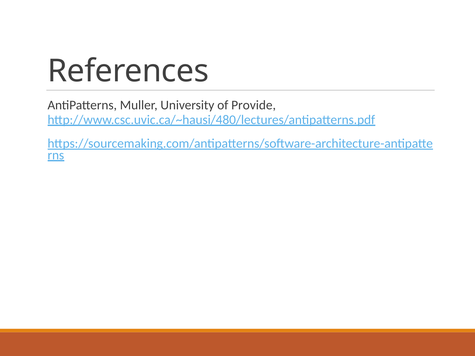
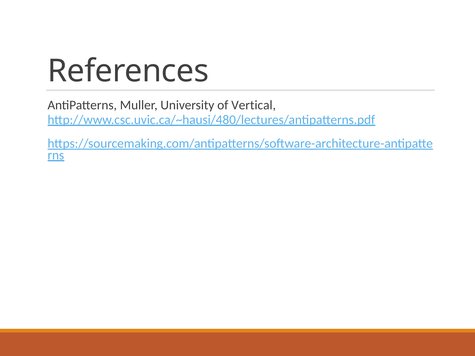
Provide: Provide -> Vertical (254, 105)
